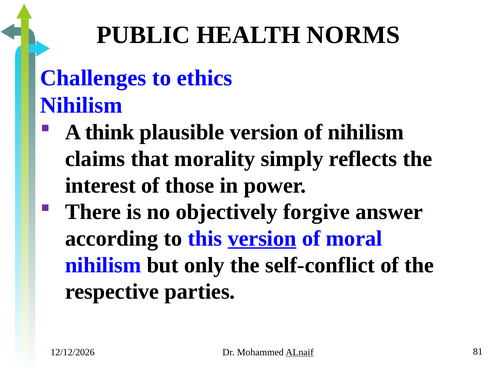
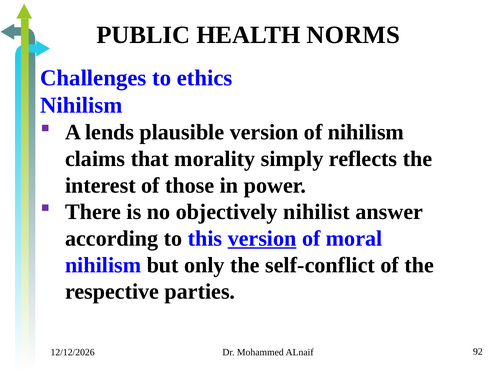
think: think -> lends (110, 132)
forgive: forgive -> nihilist (316, 212)
81: 81 -> 92 (478, 351)
ALnaif underline: present -> none (300, 352)
